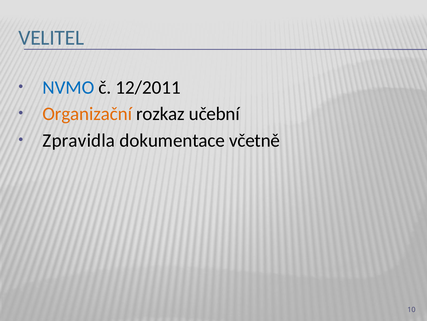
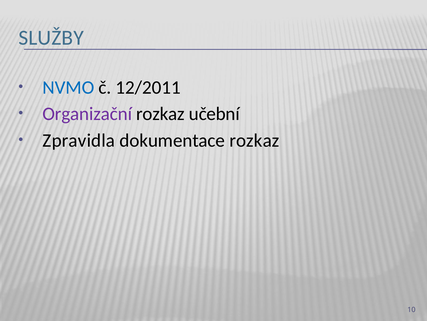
VELITEL: VELITEL -> SLUŽBY (51, 38)
Organizační colour: orange -> purple (87, 114)
dokumentace včetně: včetně -> rozkaz (254, 140)
